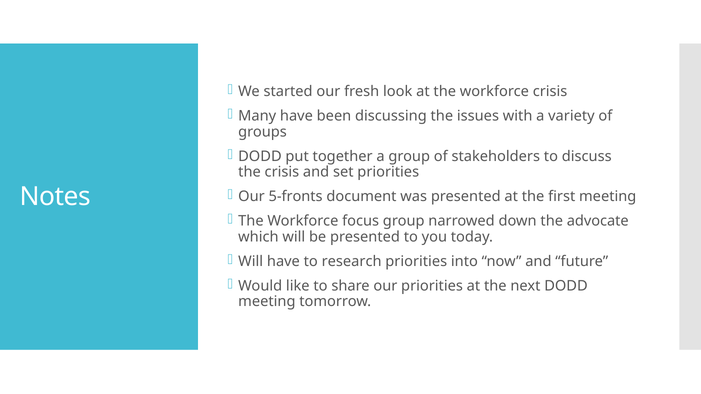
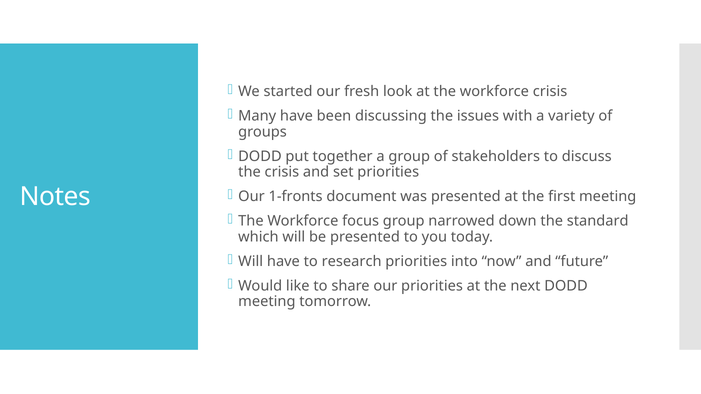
5-fronts: 5-fronts -> 1-fronts (296, 197)
advocate: advocate -> standard (598, 221)
